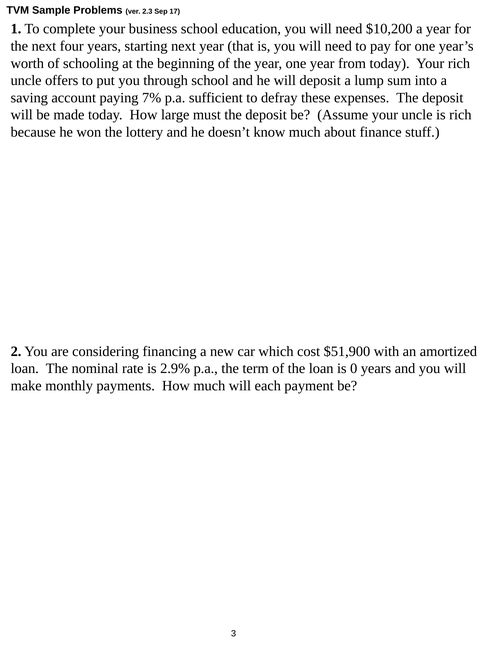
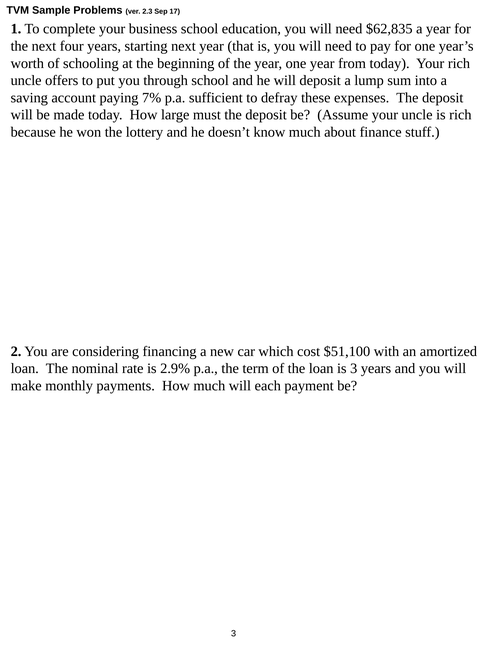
$10,200: $10,200 -> $62,835 (389, 29)
$51,900: $51,900 -> $51,100 (347, 352)
is 0: 0 -> 3 (354, 369)
